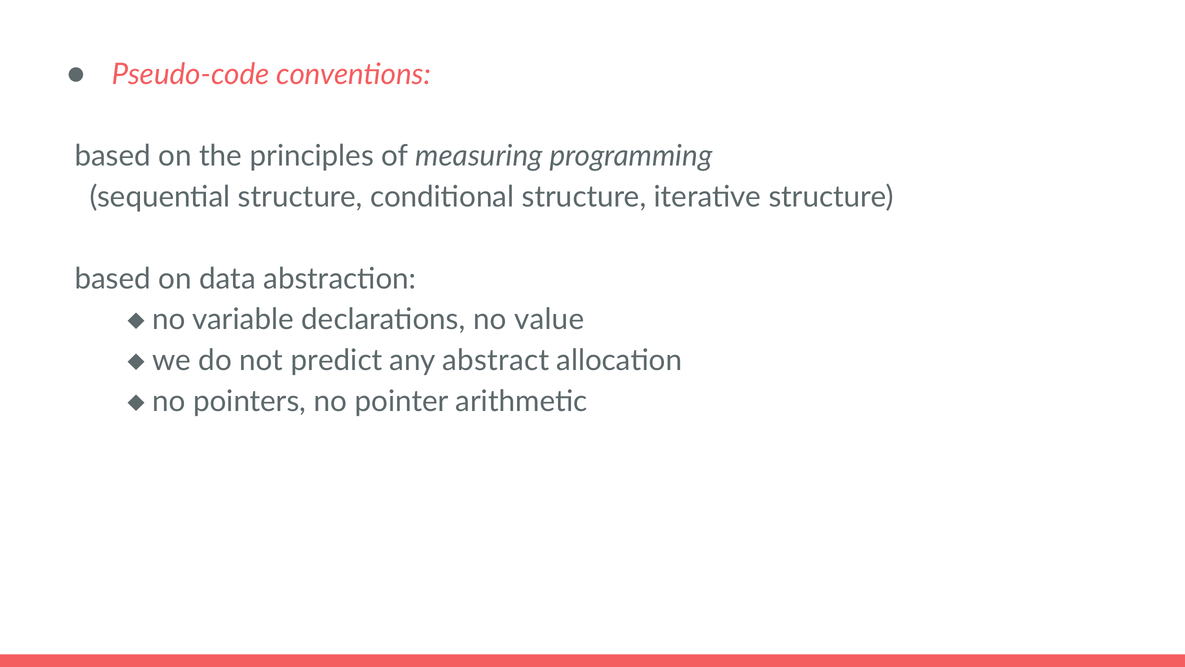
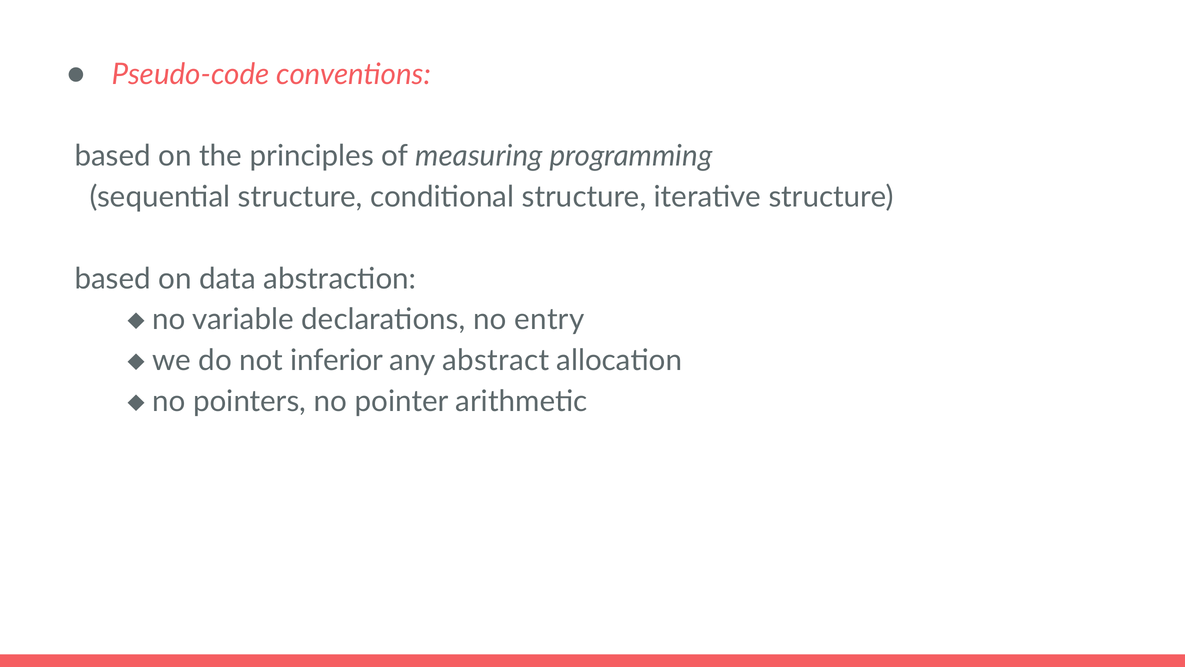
value: value -> entry (549, 319)
predict: predict -> inferior (337, 360)
